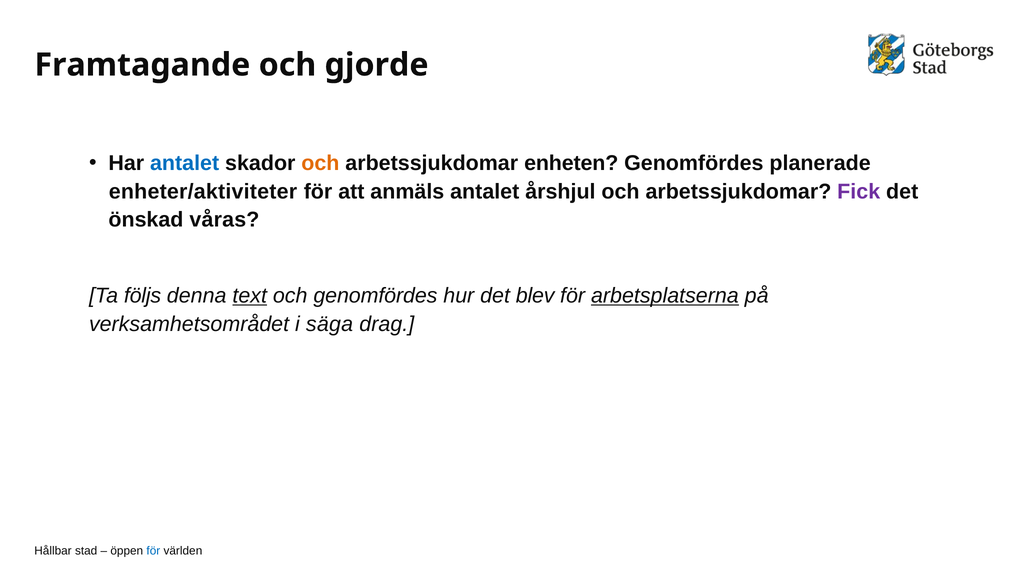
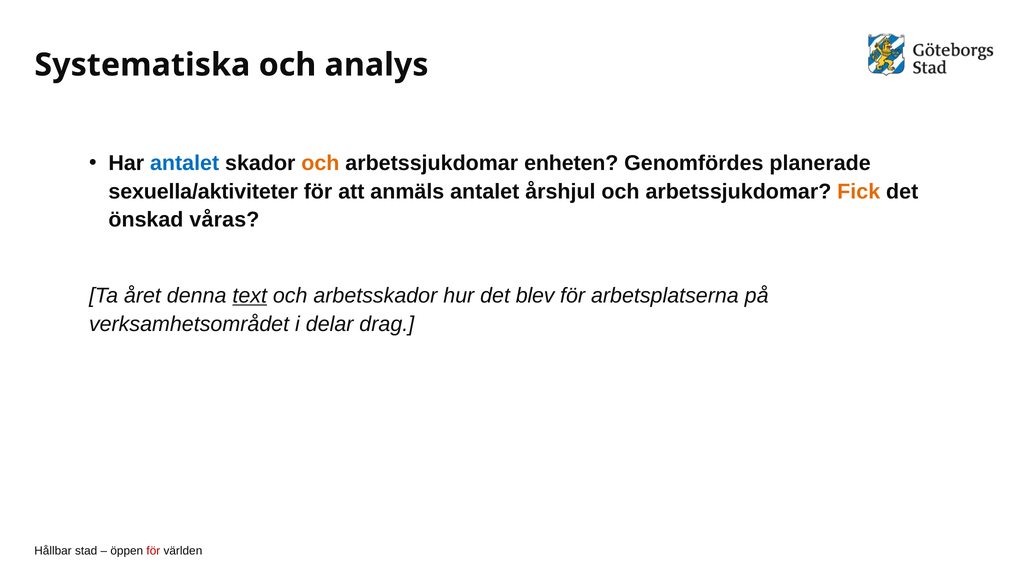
Framtagande: Framtagande -> Systematiska (142, 65)
gjorde: gjorde -> analys (377, 65)
enheter/aktiviteter: enheter/aktiviteter -> sexuella/aktiviteter (203, 192)
Fick colour: purple -> orange (859, 192)
följs: följs -> året (142, 296)
och genomfördes: genomfördes -> arbetsskador (375, 296)
arbetsplatserna underline: present -> none (665, 296)
säga: säga -> delar (330, 324)
för colour: blue -> red (153, 551)
